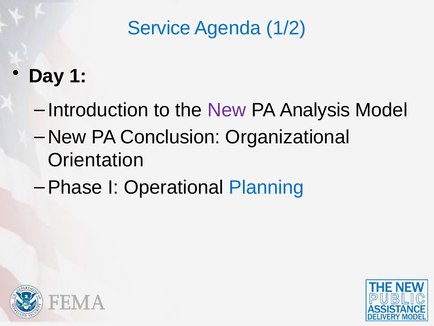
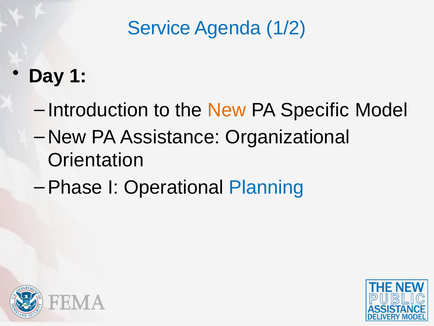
New colour: purple -> orange (227, 110)
Analysis: Analysis -> Specific (315, 110)
Conclusion: Conclusion -> Assistance (170, 137)
